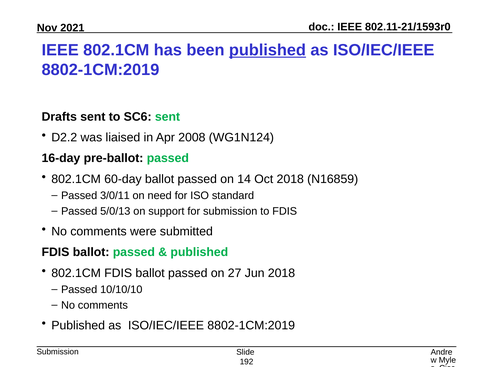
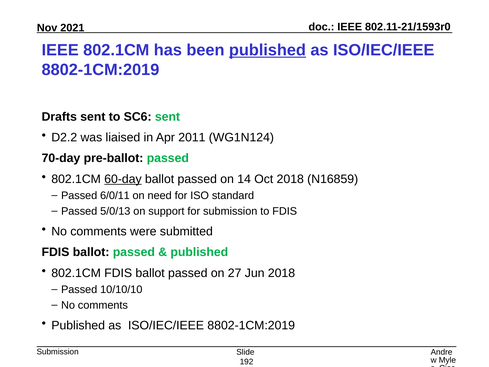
2008: 2008 -> 2011 (192, 137)
16-day: 16-day -> 70-day (61, 158)
60-day underline: none -> present (123, 179)
3/0/11: 3/0/11 -> 6/0/11 (115, 195)
